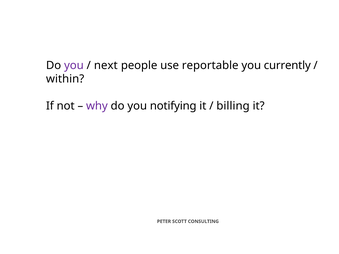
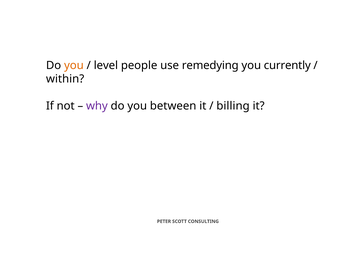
you colour: purple -> orange (74, 65)
next: next -> level (106, 65)
reportable: reportable -> remedying (210, 65)
notifying: notifying -> between (173, 106)
